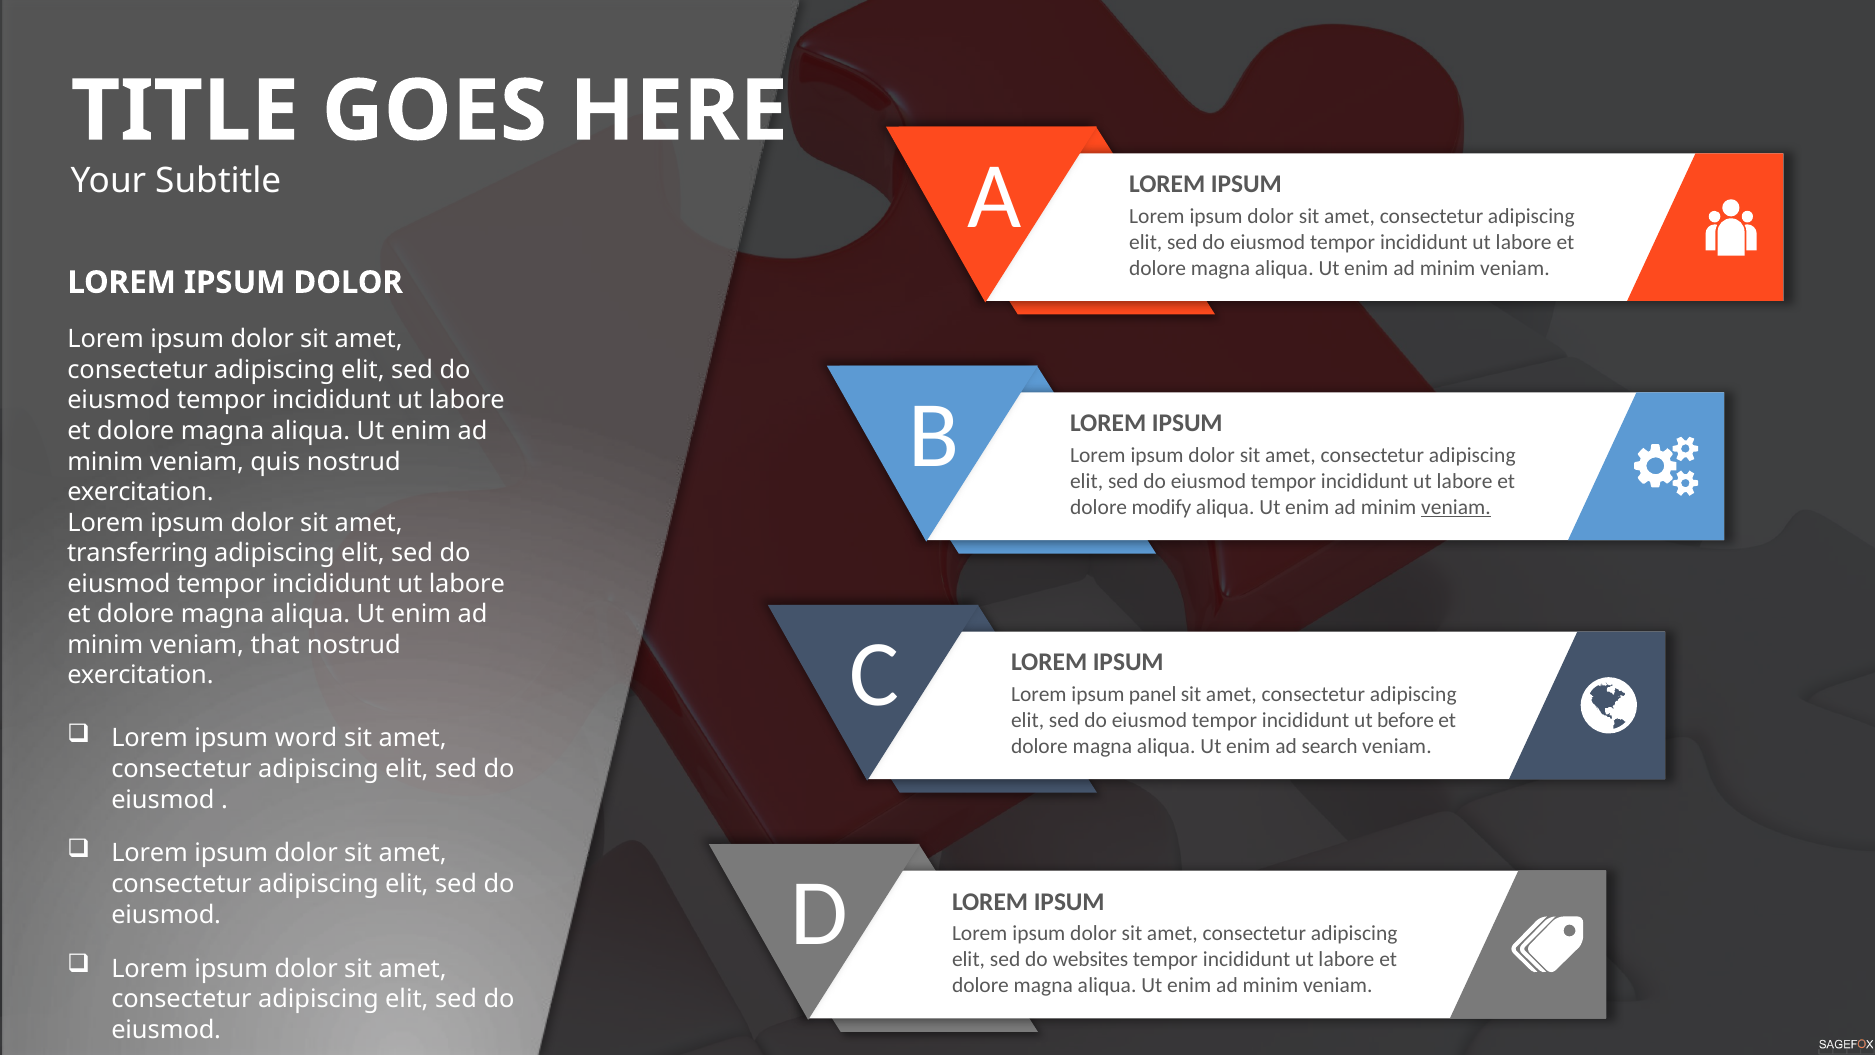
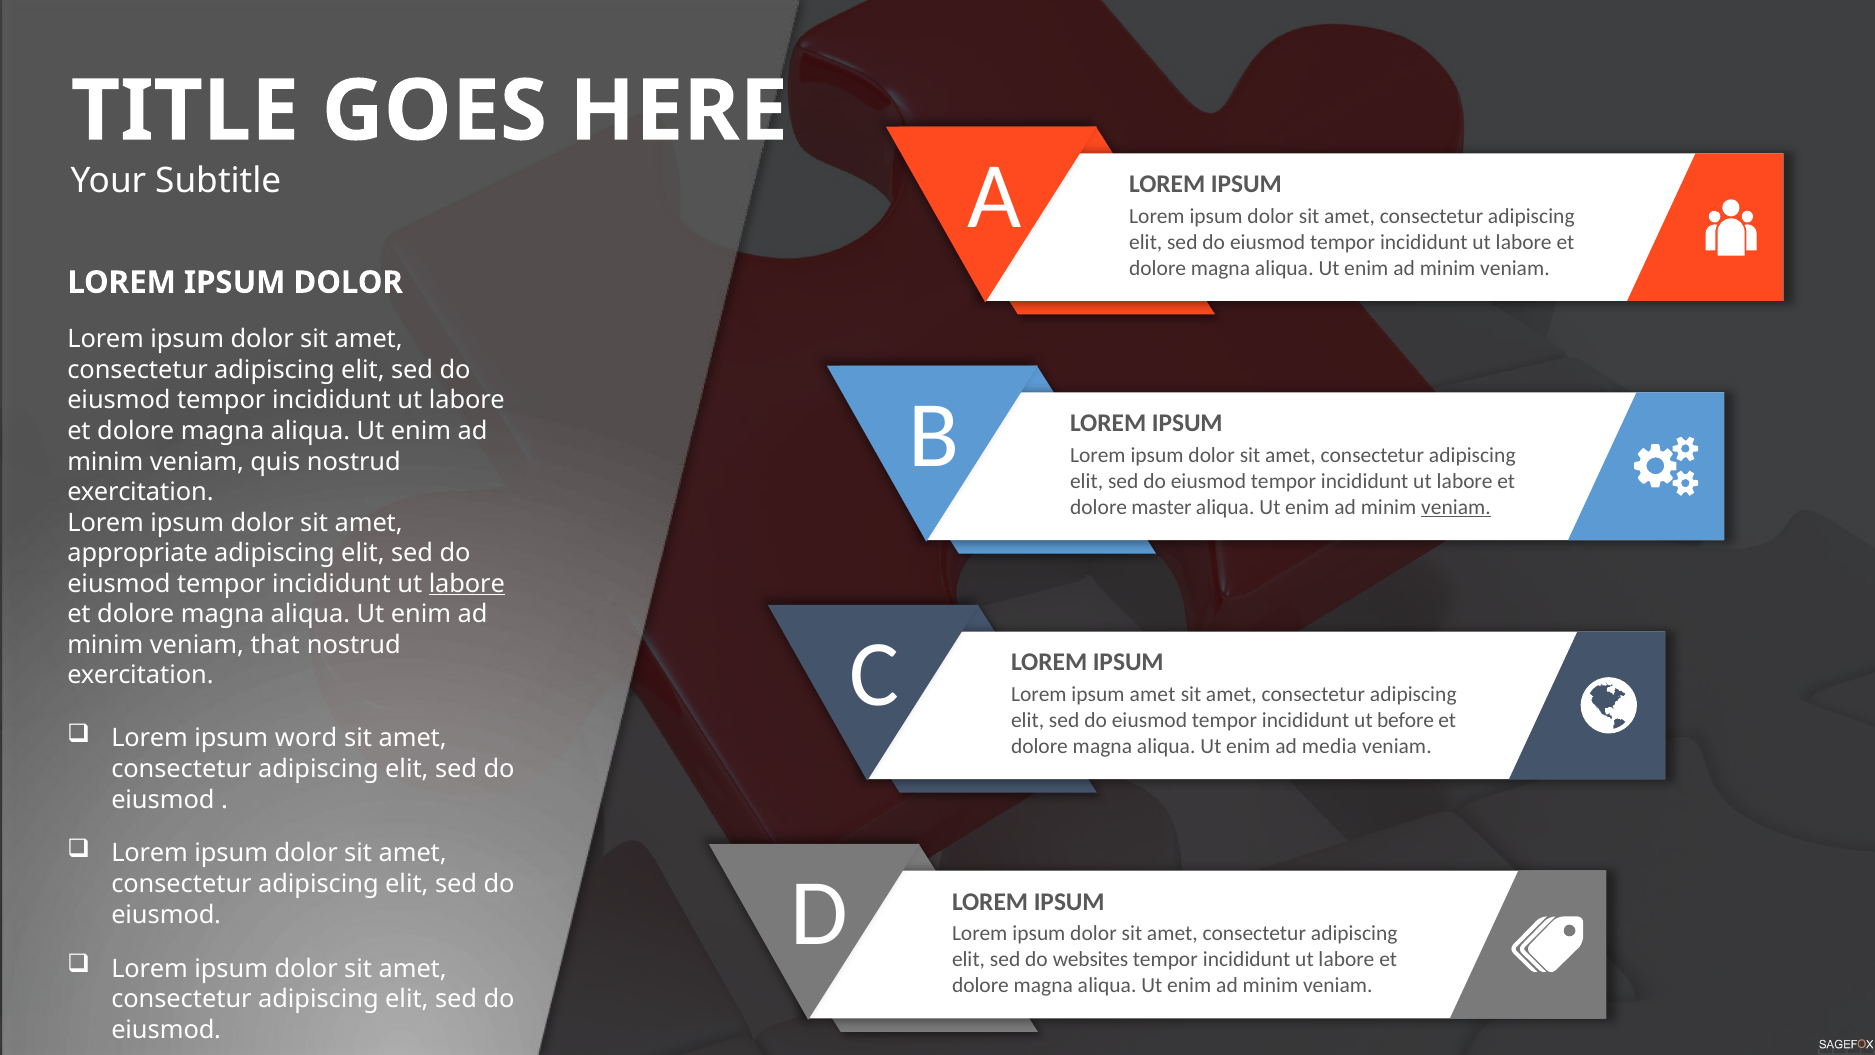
modify: modify -> master (1162, 507)
transferring: transferring -> appropriate (138, 553)
labore underline: none -> present (467, 584)
ipsum panel: panel -> amet (1152, 695)
search: search -> media (1329, 746)
